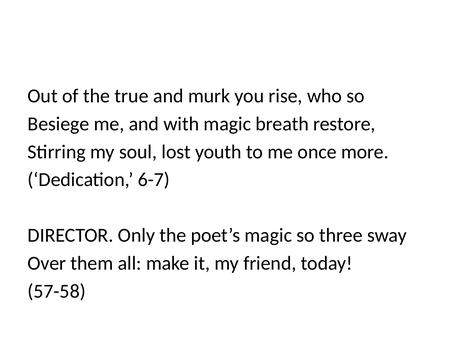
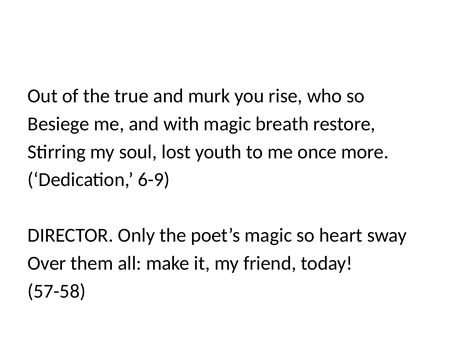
6-7: 6-7 -> 6-9 (154, 180)
three: three -> heart (341, 235)
